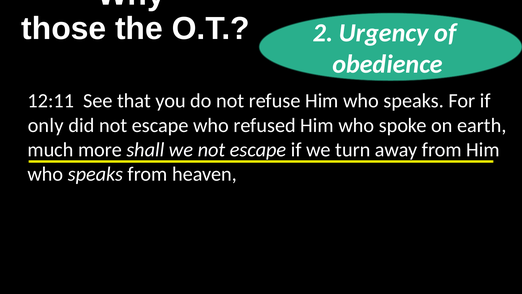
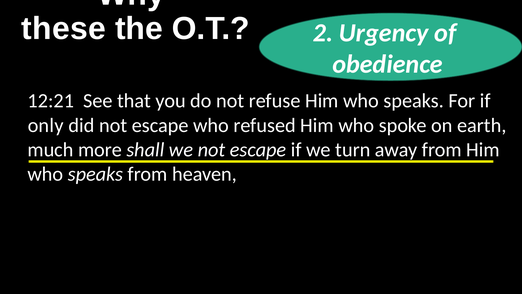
those: those -> these (64, 29)
12:11: 12:11 -> 12:21 (51, 101)
